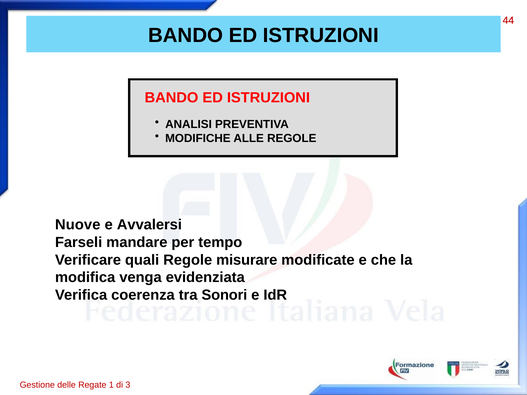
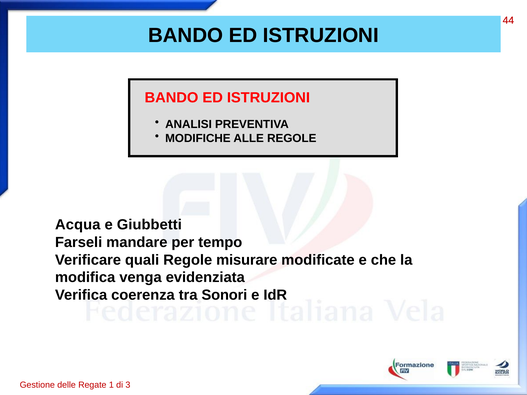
Nuove: Nuove -> Acqua (78, 225)
Avvalersi: Avvalersi -> Giubbetti (149, 225)
